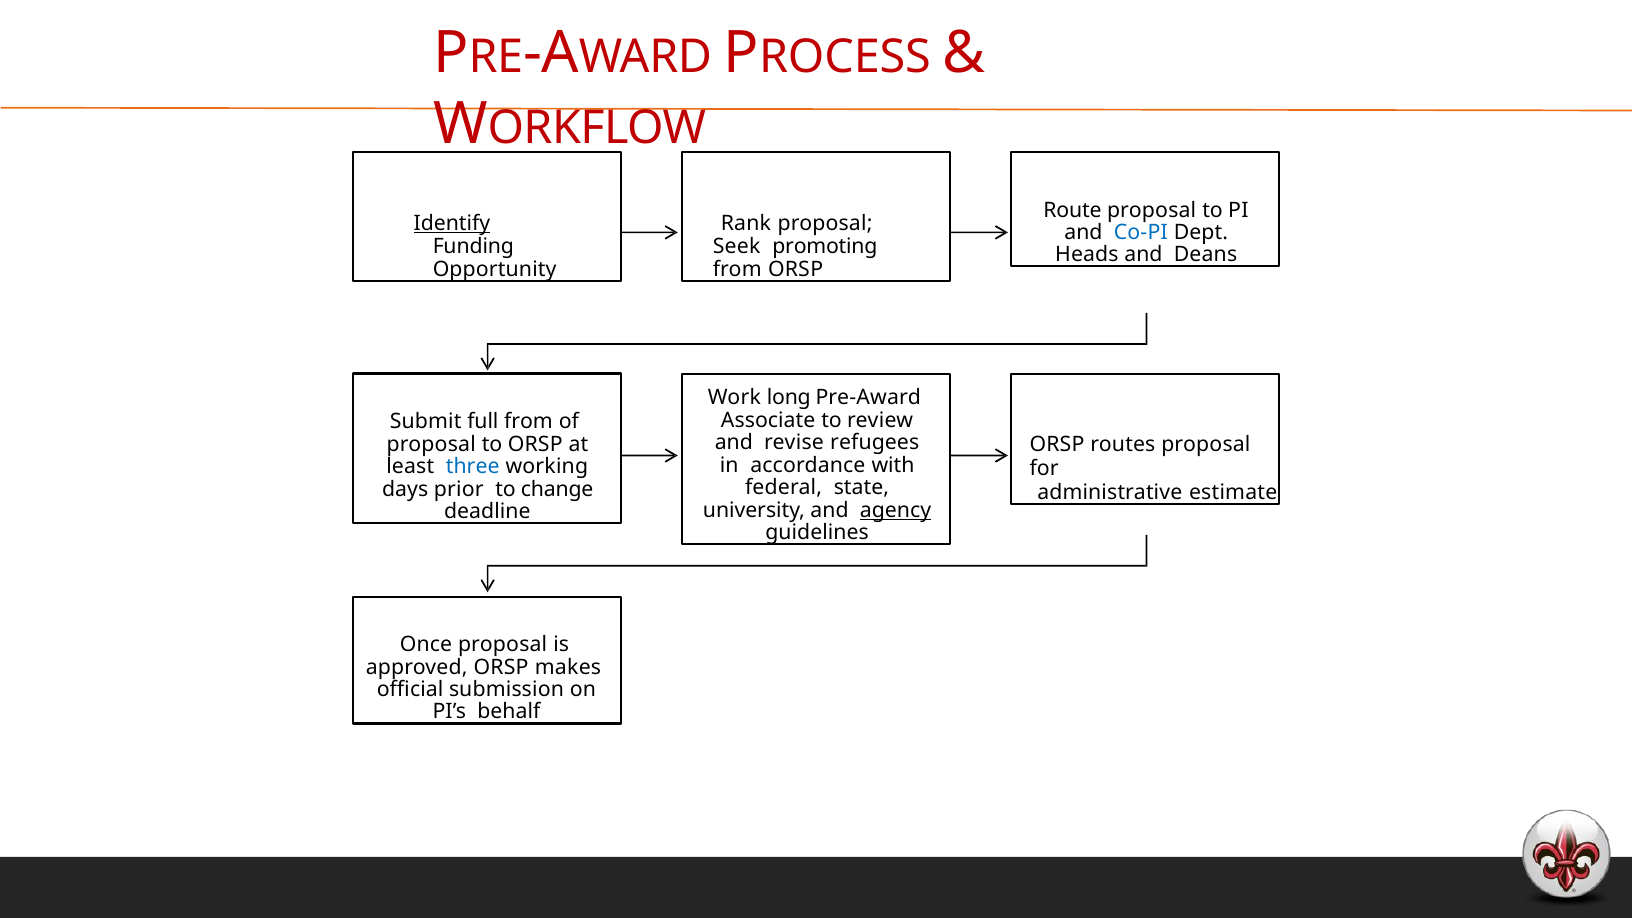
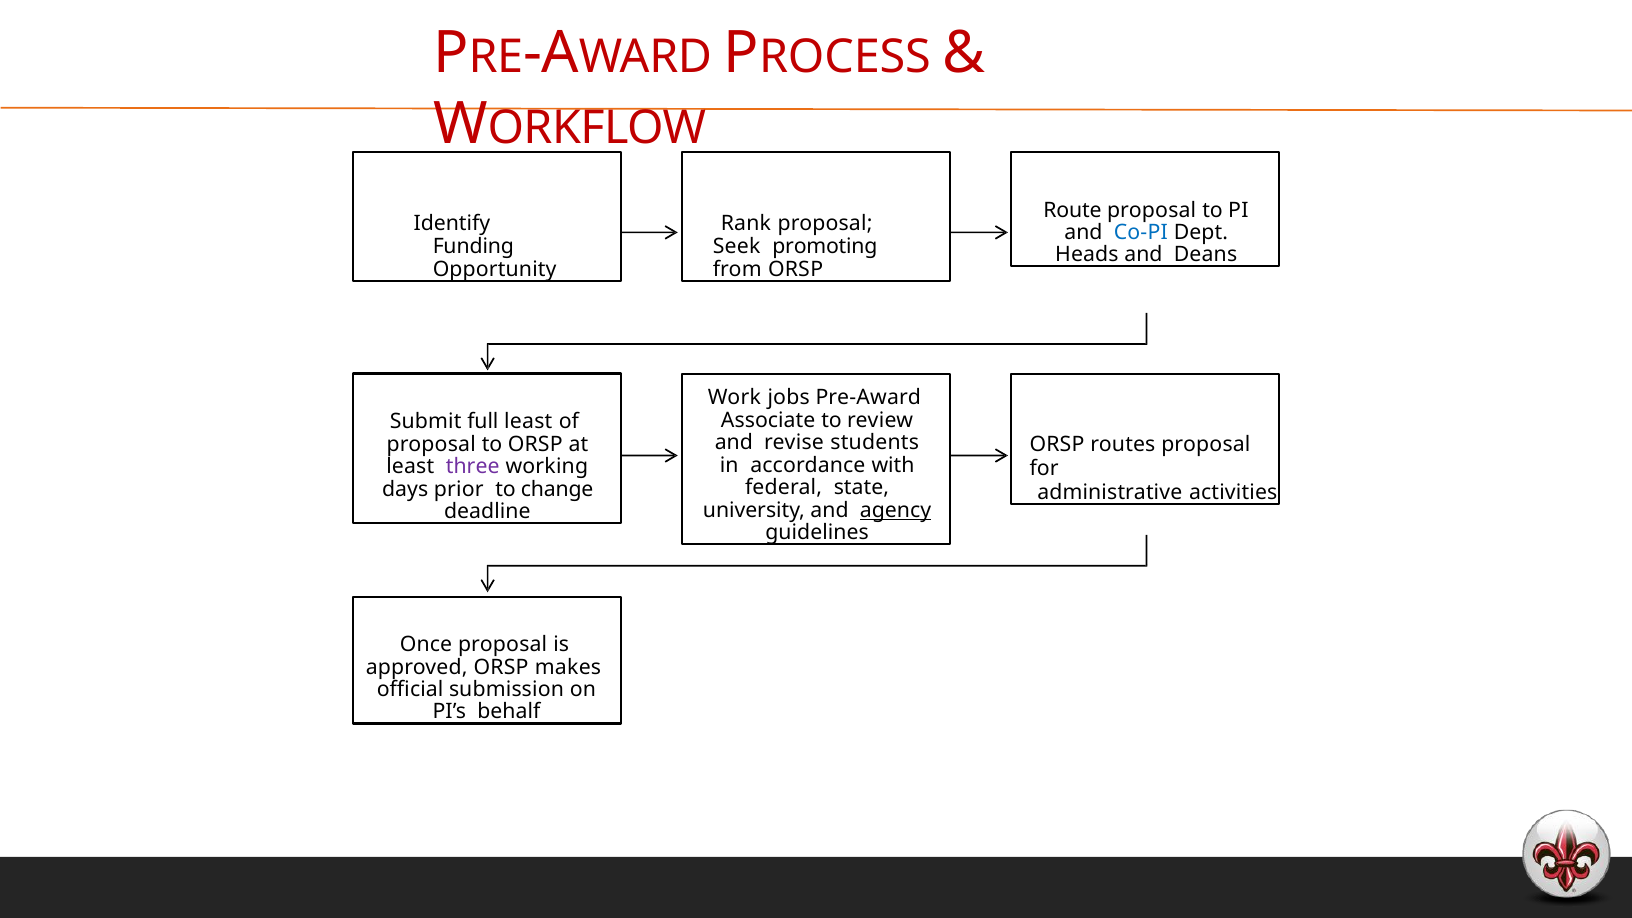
Identify underline: present -> none (452, 224)
long: long -> jobs (789, 398)
full from: from -> least (528, 422)
refugees: refugees -> students (875, 443)
three colour: blue -> purple (473, 467)
estimate: estimate -> activities (1233, 493)
